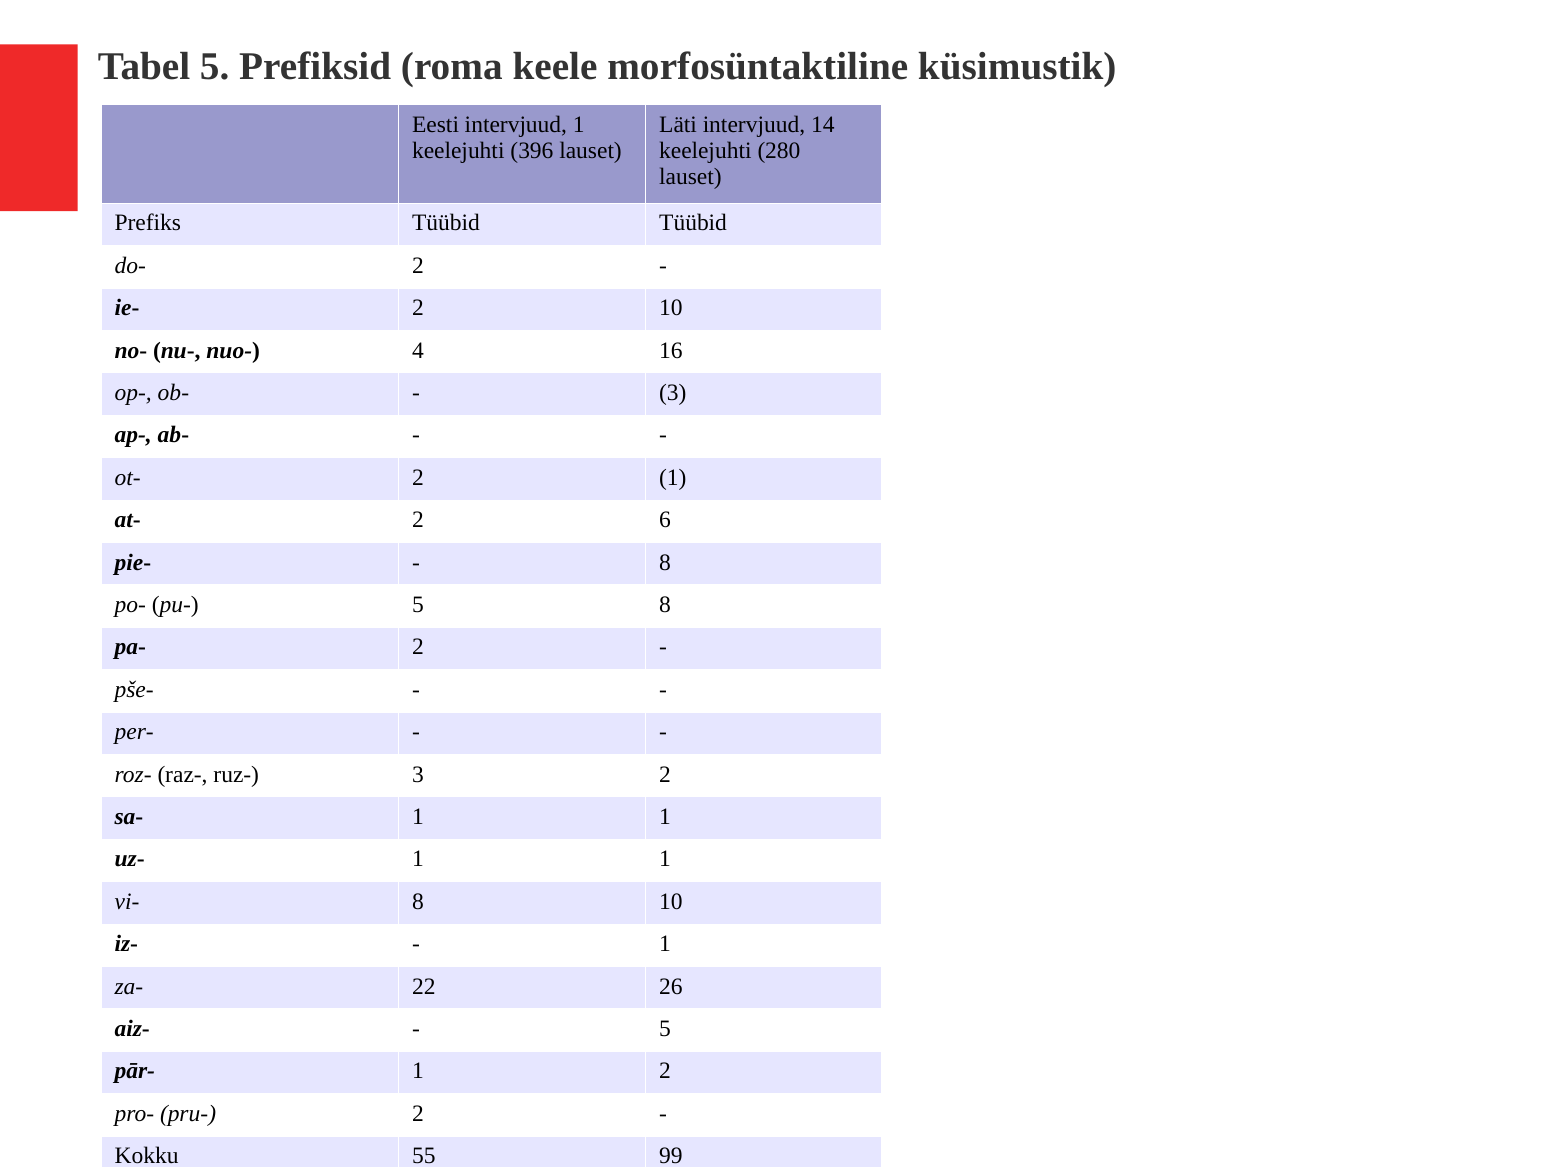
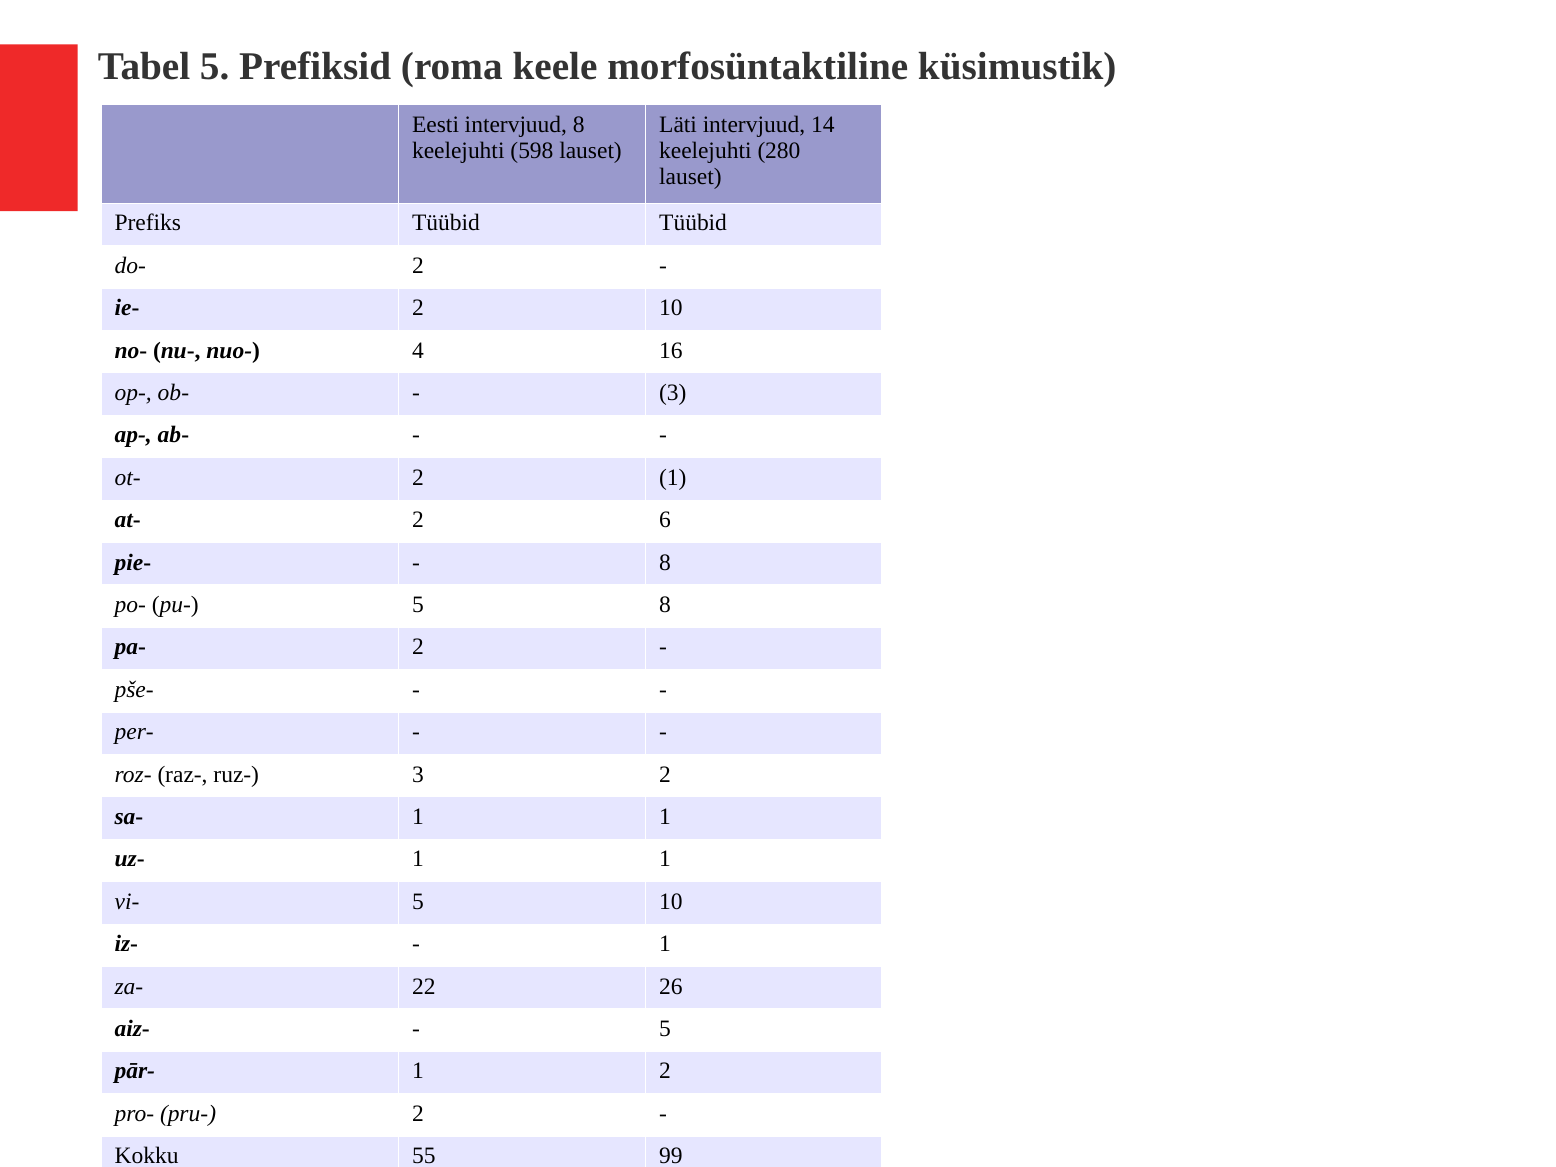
intervjuud 1: 1 -> 8 (579, 124)
396: 396 -> 598 (532, 150)
vi- 8: 8 -> 5 (418, 901)
